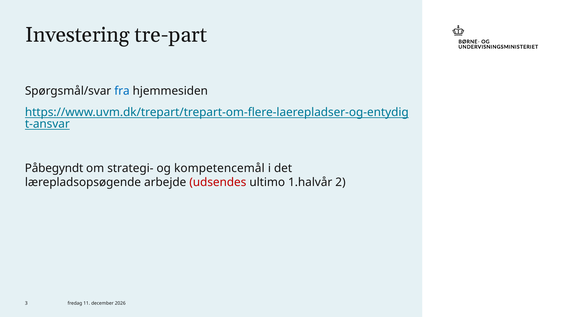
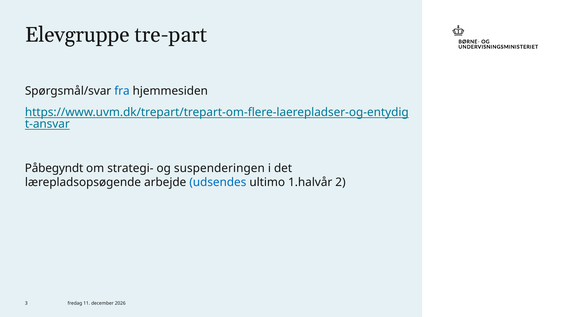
Investering: Investering -> Elevgruppe (77, 35)
kompetencemål: kompetencemål -> suspenderingen (219, 168)
udsendes colour: red -> blue (218, 182)
